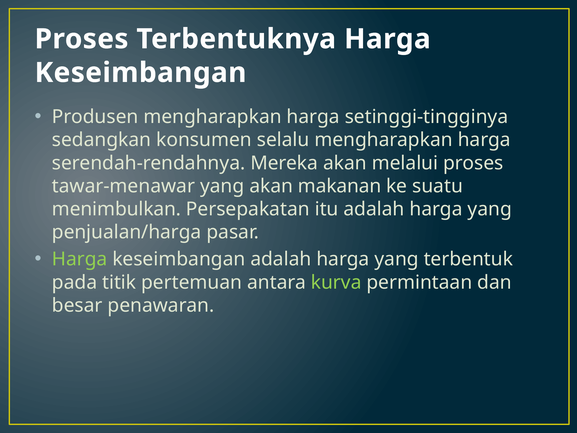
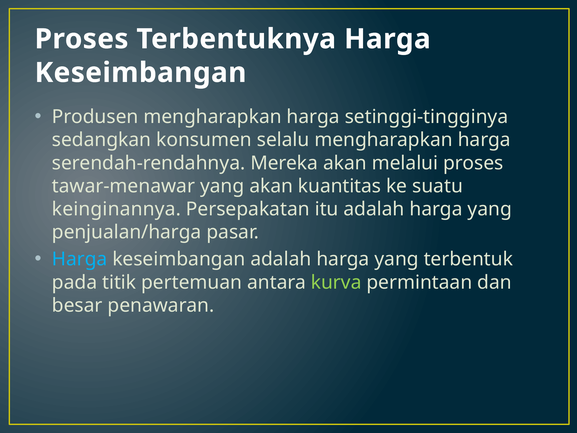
makanan: makanan -> kuantitas (340, 186)
menimbulkan: menimbulkan -> keinginannya (116, 209)
Harga colour: light green -> light blue (80, 259)
